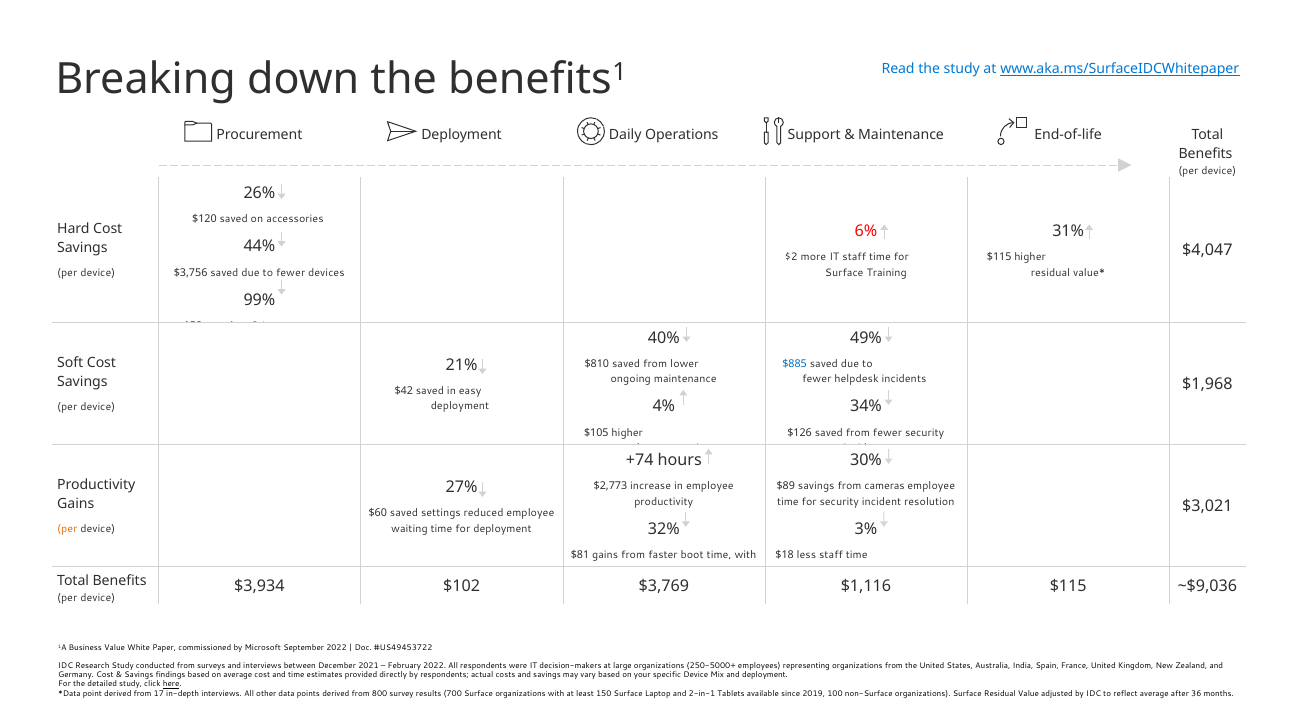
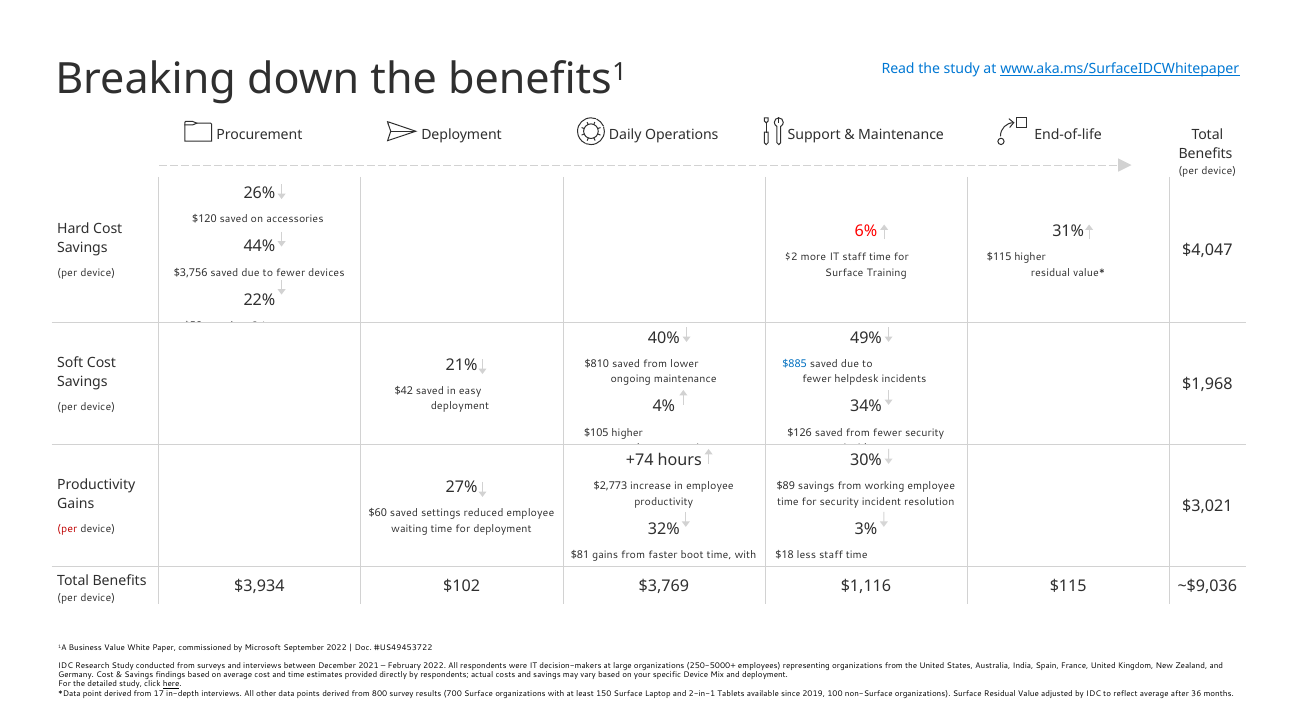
99%: 99% -> 22% (259, 300)
cameras: cameras -> working (885, 486)
per colour: orange -> red (67, 529)
